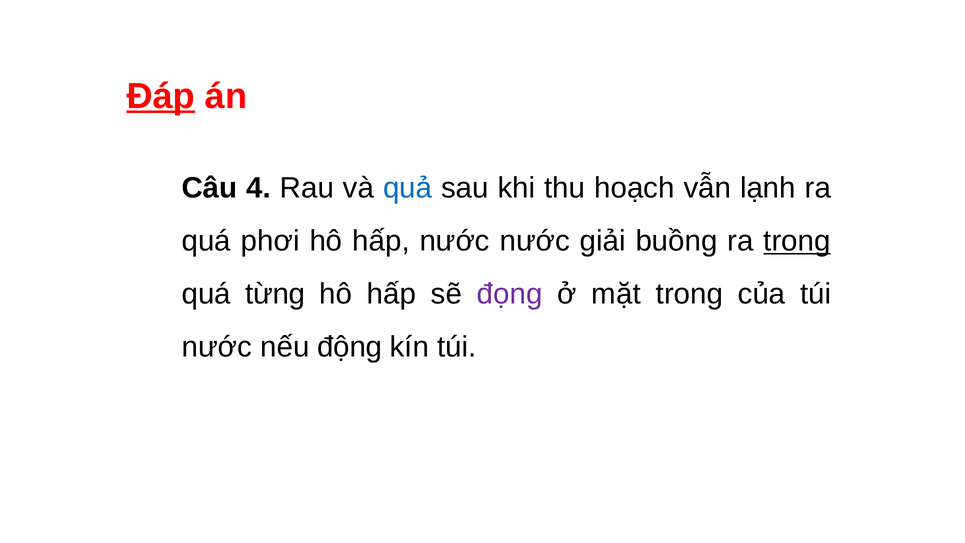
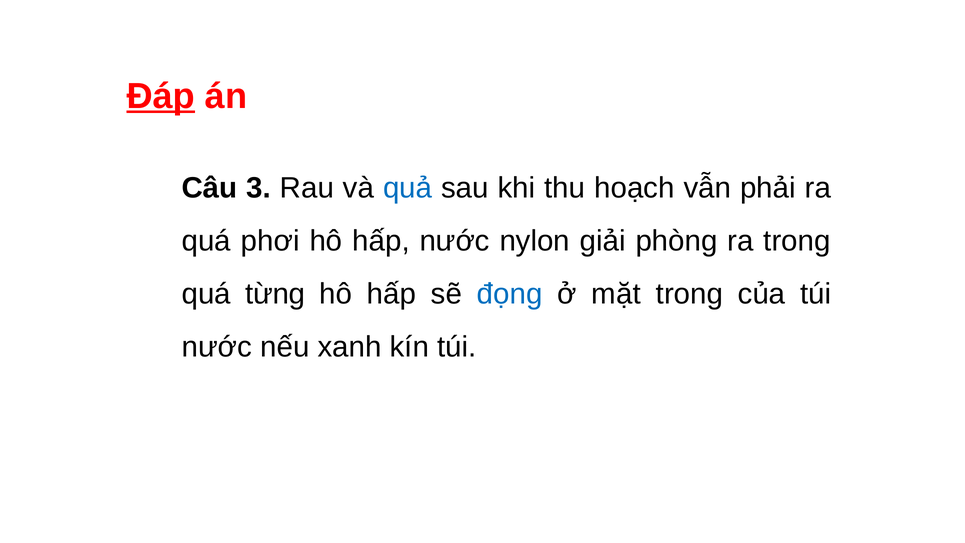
4: 4 -> 3 (259, 188)
lạnh: lạnh -> phải (768, 188)
nước nước: nước -> nylon (535, 241)
buồng: buồng -> phòng (677, 241)
trong underline: present -> none (797, 241)
đọng colour: purple -> blue (510, 294)
động: động -> xanh (350, 347)
